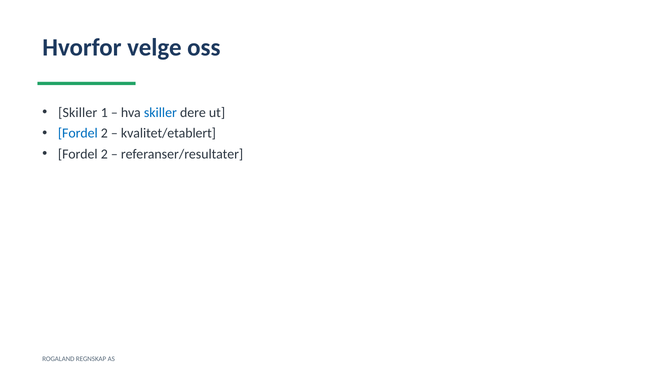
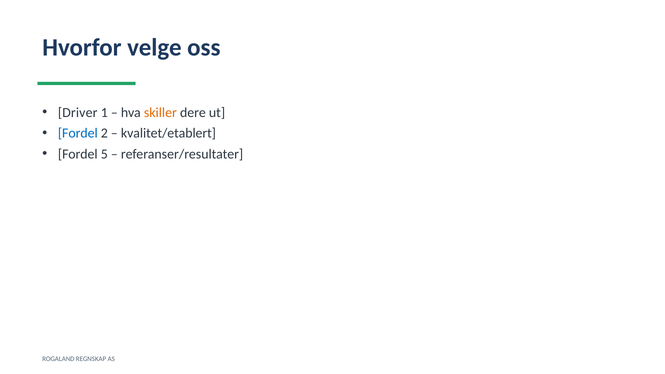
Skiller: Skiller -> Driver (78, 113)
skiller colour: blue -> orange (160, 113)
2: 2 -> 5 (104, 154)
